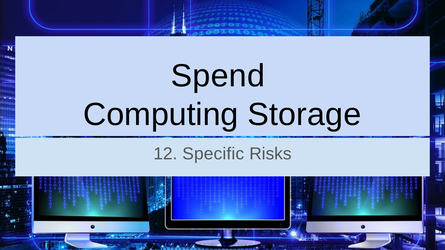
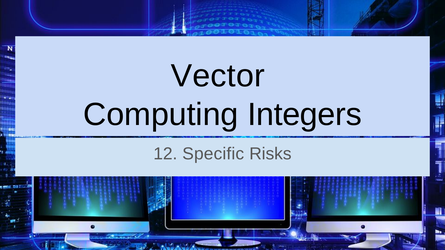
Spend: Spend -> Vector (218, 76)
Storage: Storage -> Integers (305, 115)
